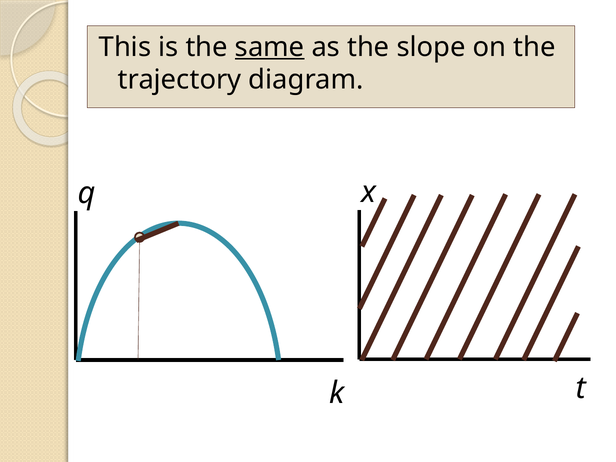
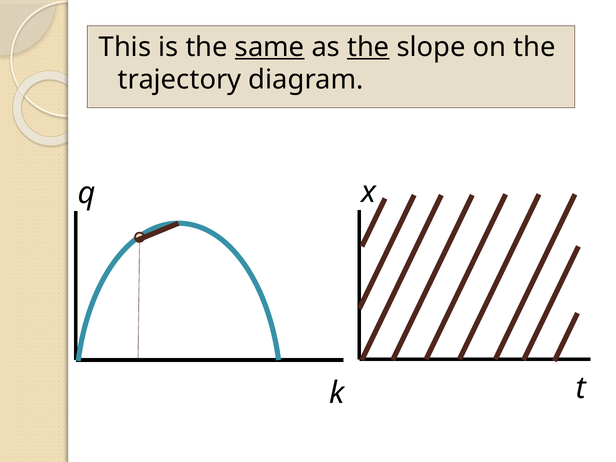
the underline: none -> present (368, 47)
